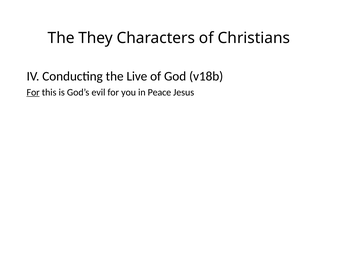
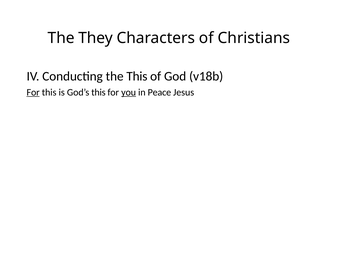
the Live: Live -> This (137, 76)
God’s evil: evil -> this (98, 92)
you underline: none -> present (129, 92)
